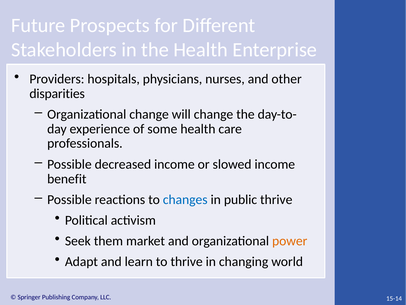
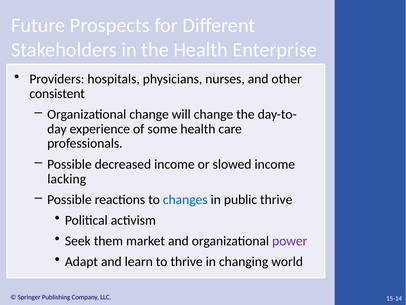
disparities: disparities -> consistent (57, 93)
benefit: benefit -> lacking (67, 179)
power colour: orange -> purple (290, 241)
